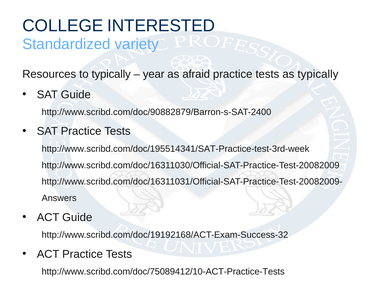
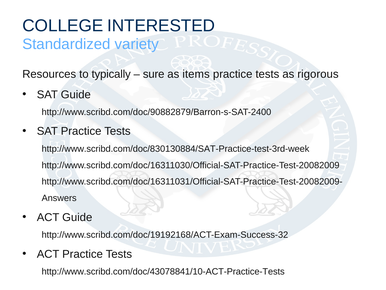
year: year -> sure (154, 74)
afraid: afraid -> items (196, 74)
as typically: typically -> rigorous (318, 74)
http://www.scribd.com/doc/195514341/SAT-Practice-test-3rd-week: http://www.scribd.com/doc/195514341/SAT-Practice-test-3rd-week -> http://www.scribd.com/doc/830130884/SAT-Practice-test-3rd-week (175, 149)
http://www.scribd.com/doc/75089412/10-ACT-Practice-Tests: http://www.scribd.com/doc/75089412/10-ACT-Practice-Tests -> http://www.scribd.com/doc/43078841/10-ACT-Practice-Tests (163, 271)
